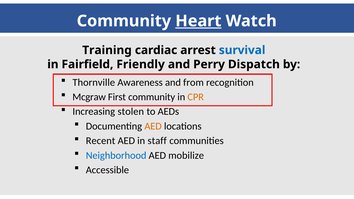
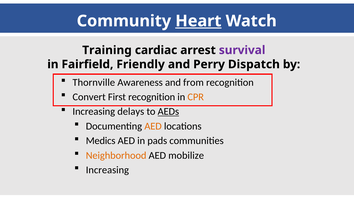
survival colour: blue -> purple (242, 50)
Mcgraw: Mcgraw -> Convert (89, 97)
First community: community -> recognition (152, 97)
stolen: stolen -> delays (131, 112)
AEDs underline: none -> present (168, 112)
Recent: Recent -> Medics (101, 141)
staff: staff -> pads (157, 141)
Neighborhood colour: blue -> orange (116, 155)
Accessible: Accessible -> Increasing (107, 170)
